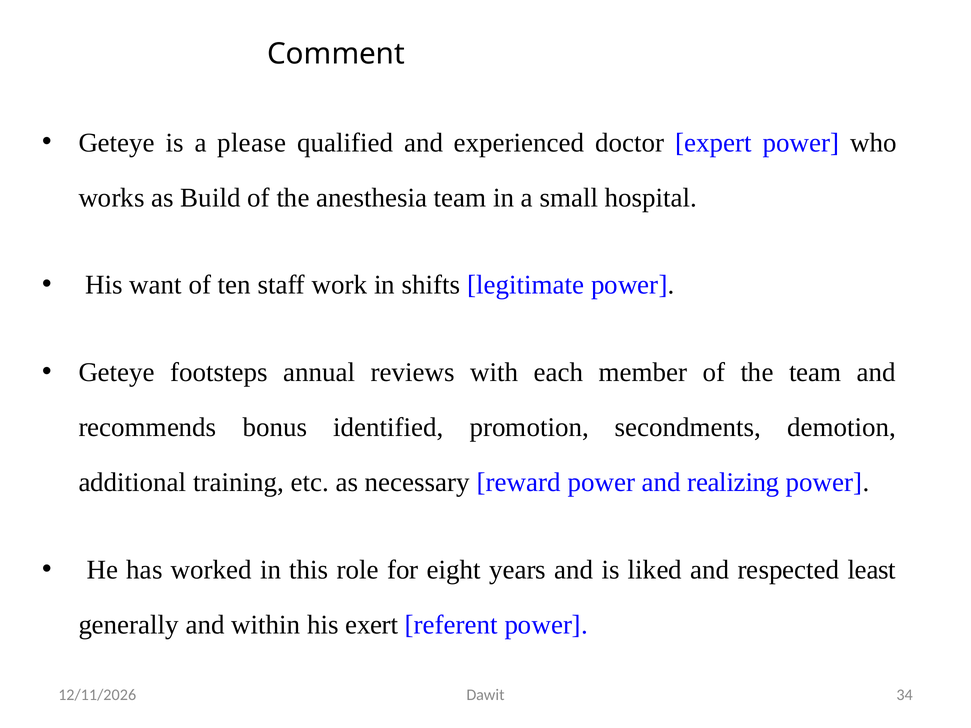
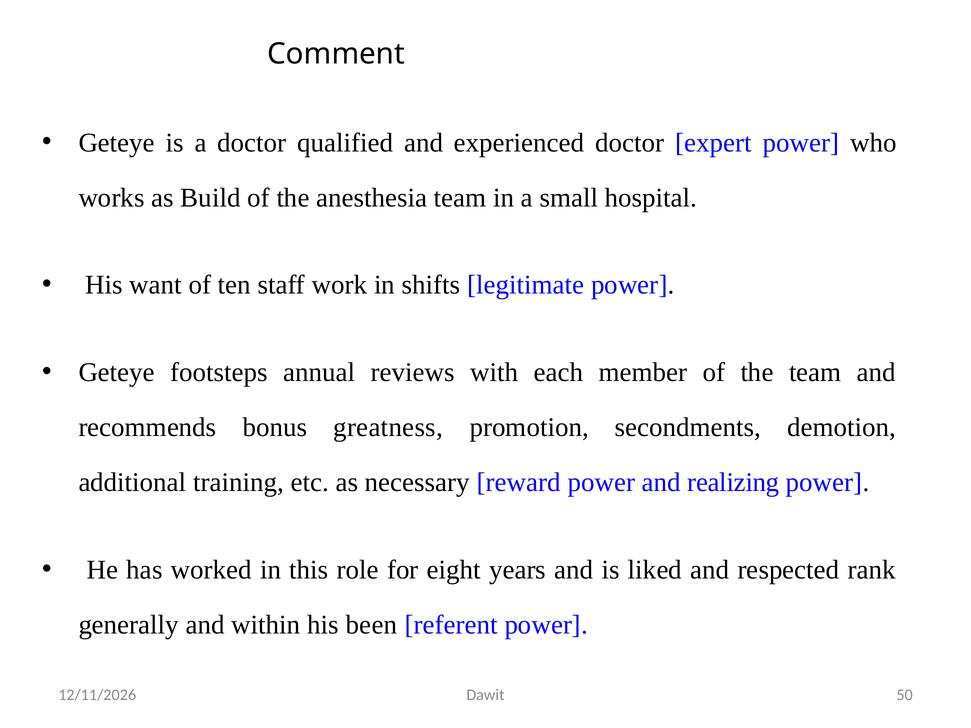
a please: please -> doctor (252, 143)
identified: identified -> greatness (388, 427)
least: least -> rank (872, 570)
exert: exert -> been (371, 625)
34: 34 -> 50 (905, 695)
